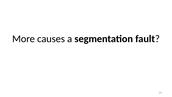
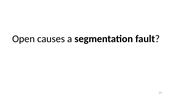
More: More -> Open (24, 39)
